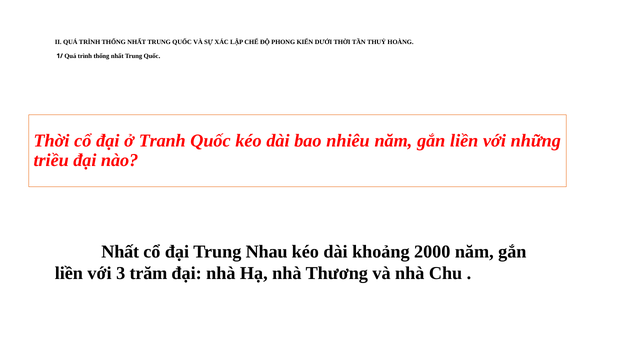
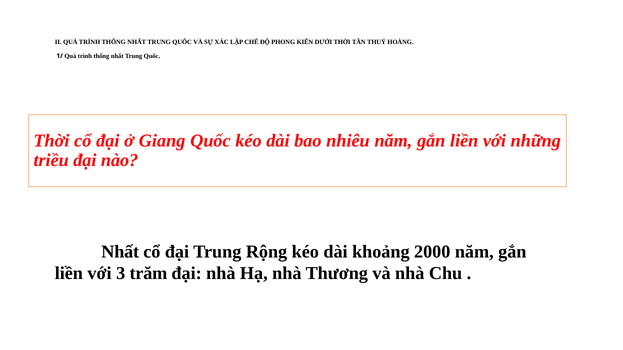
Tranh: Tranh -> Giang (162, 141)
Nhau: Nhau -> Rộng (267, 252)
